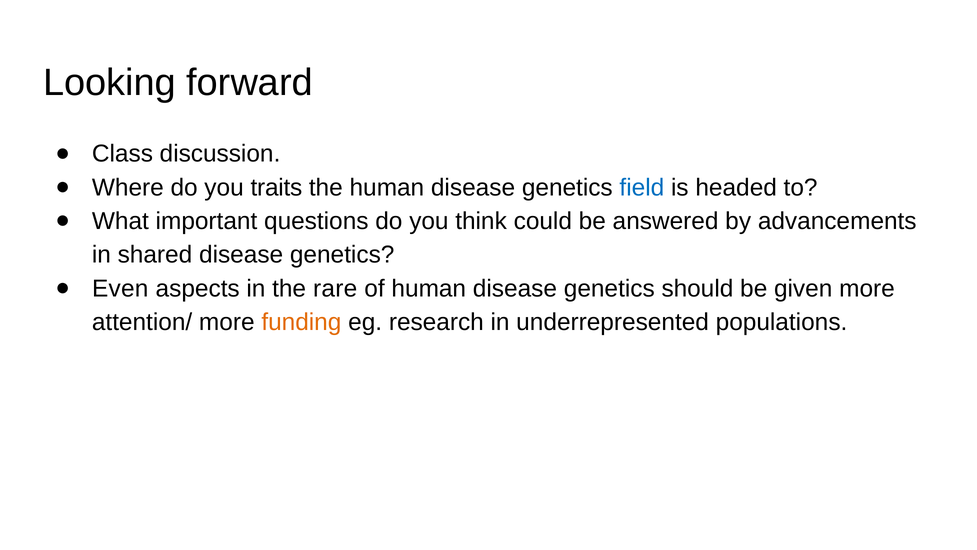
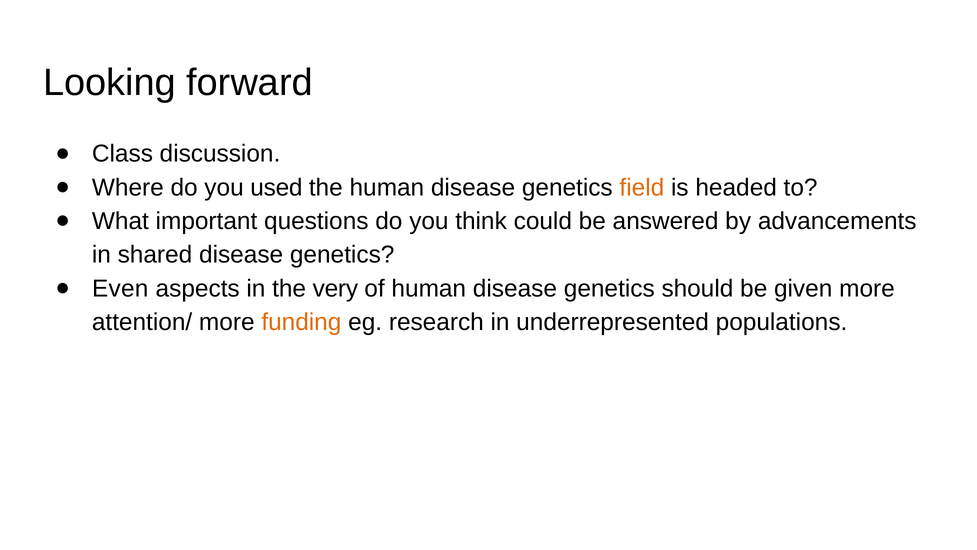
traits: traits -> used (276, 187)
field colour: blue -> orange (642, 187)
rare: rare -> very (335, 288)
